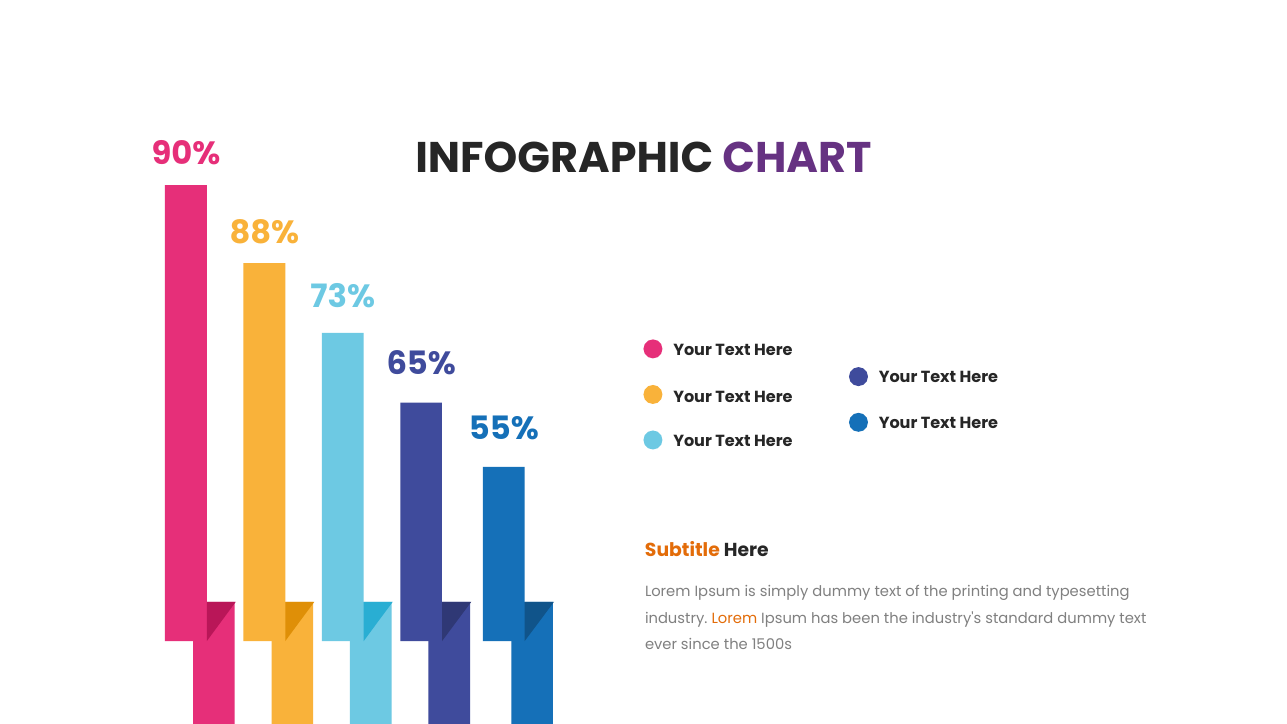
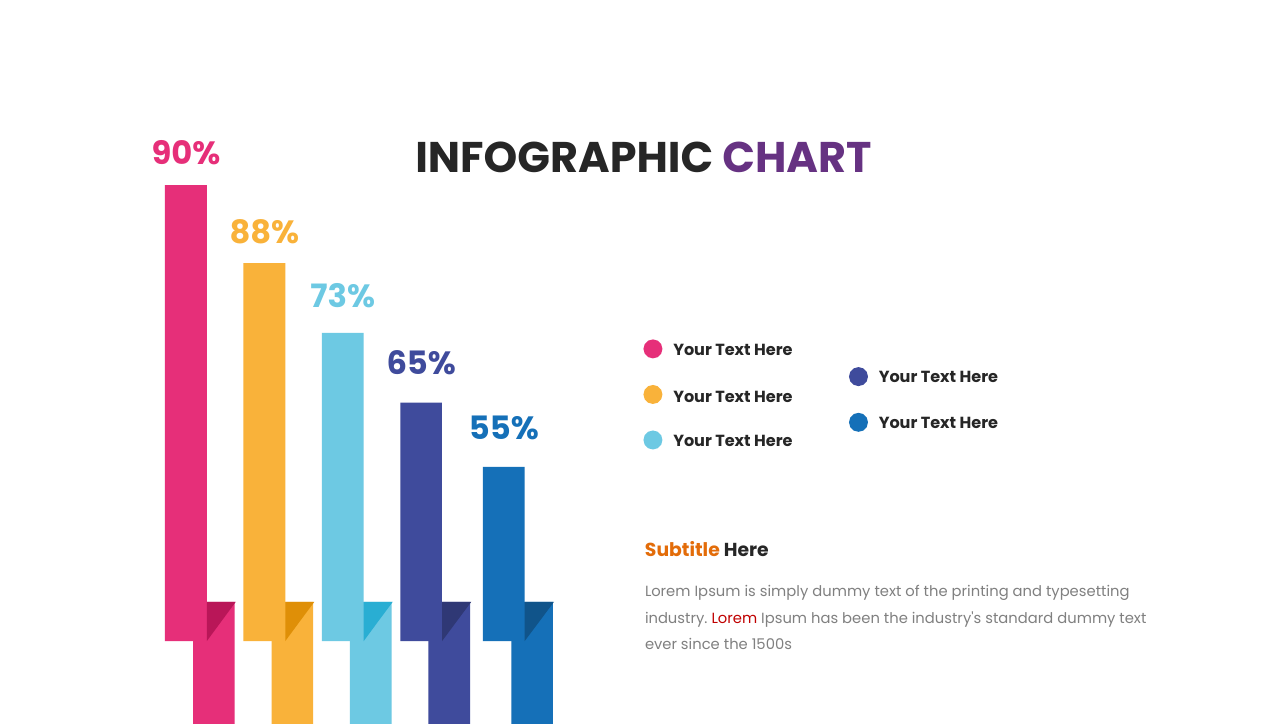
Lorem colour: orange -> red (734, 618)
